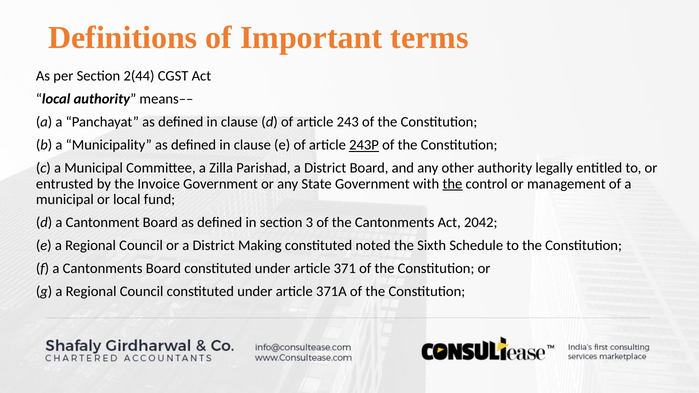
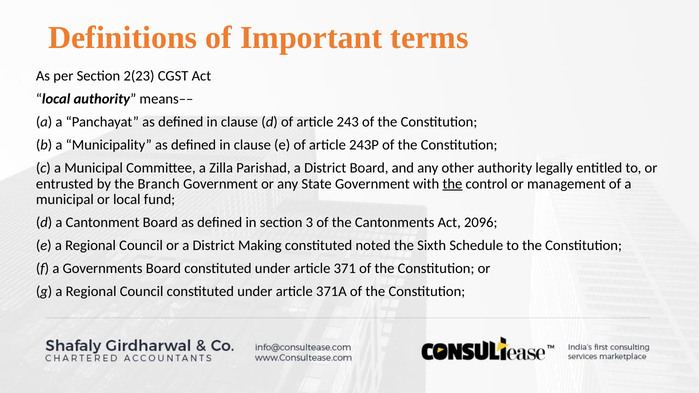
2(44: 2(44 -> 2(23 (139, 76)
243P underline: present -> none (364, 145)
Invoice: Invoice -> Branch (159, 184)
2042: 2042 -> 2096 (481, 223)
a Cantonments: Cantonments -> Governments (103, 269)
